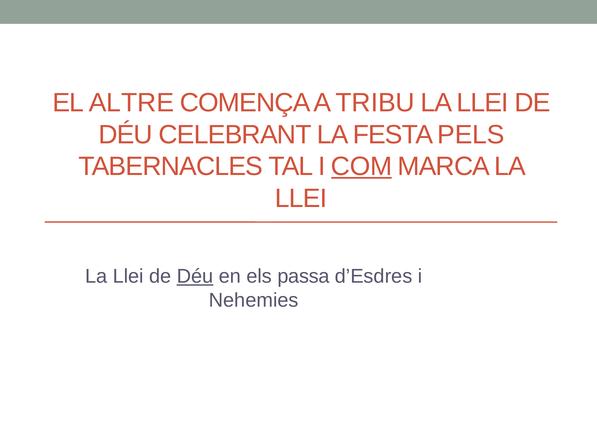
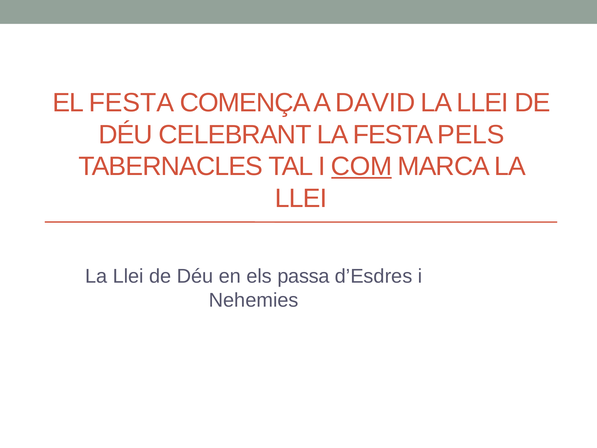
EL ALTRE: ALTRE -> FESTA (131, 103)
TRIBU: TRIBU -> DAVID (375, 103)
Déu underline: present -> none (195, 276)
